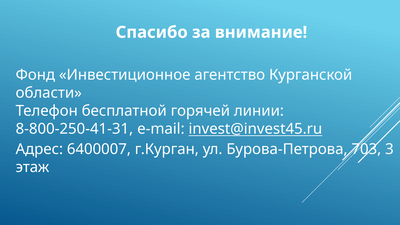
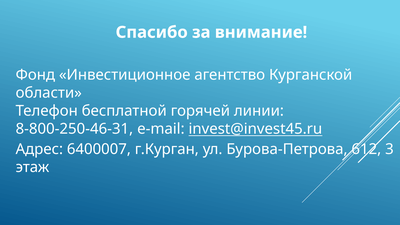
8-800-250-41-31: 8-800-250-41-31 -> 8-800-250-46-31 (74, 129)
703: 703 -> 612 (366, 149)
